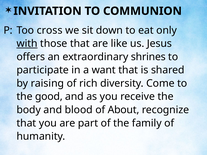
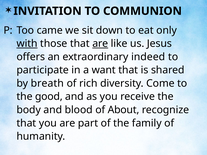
cross: cross -> came (50, 30)
are underline: none -> present (100, 44)
shrines: shrines -> indeed (148, 57)
raising: raising -> breath (47, 83)
